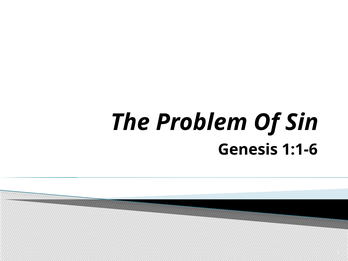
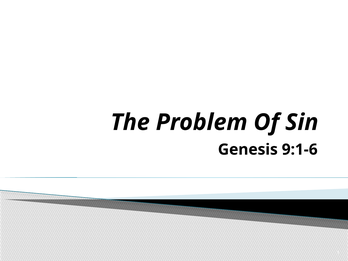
1:1-6: 1:1-6 -> 9:1-6 (300, 150)
